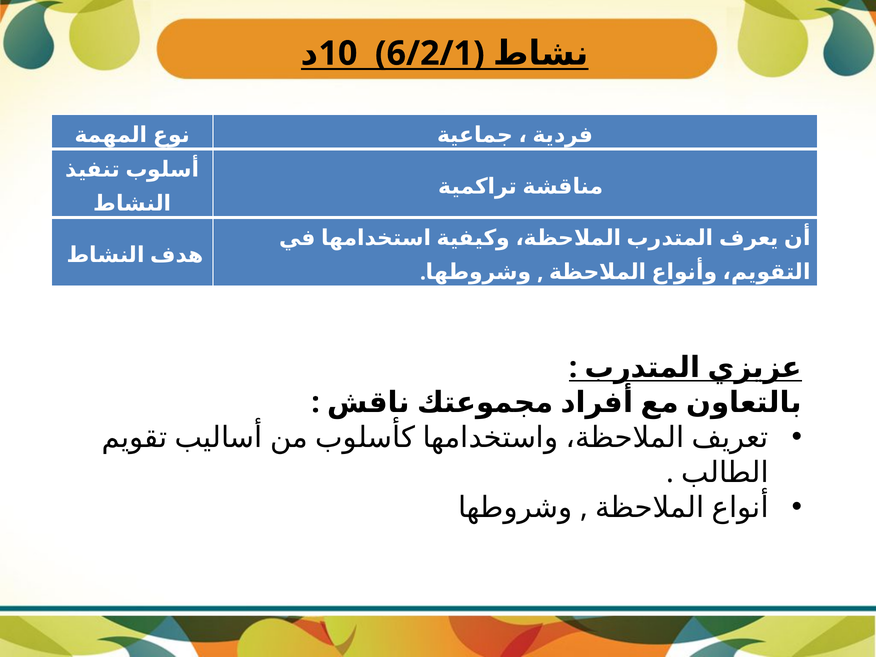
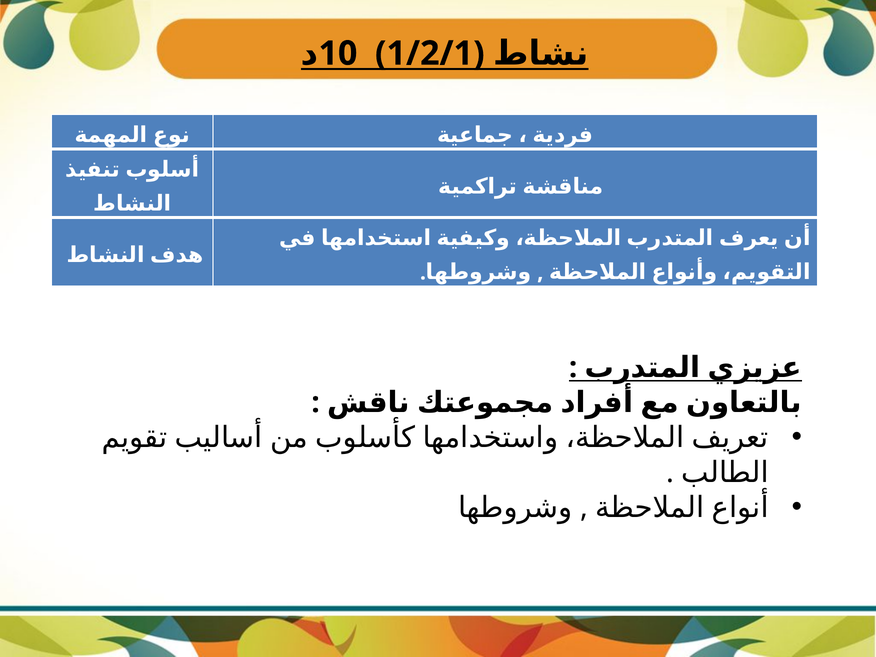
6/2/1: 6/2/1 -> 1/2/1 (430, 53)
